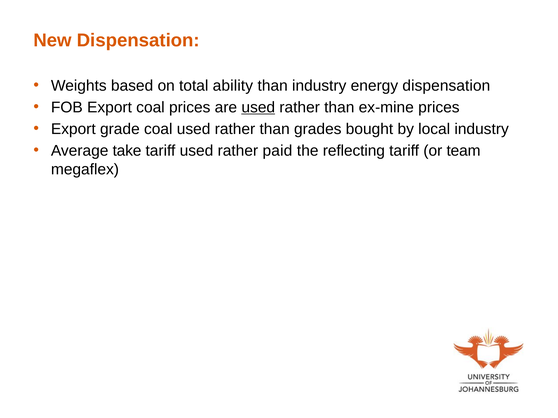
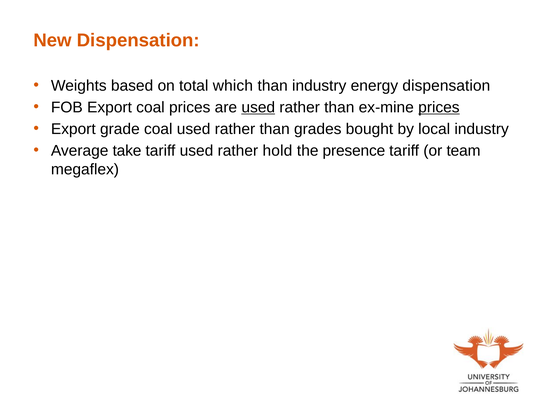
ability: ability -> which (233, 86)
prices underline: none -> present (439, 107)
paid: paid -> hold (277, 151)
reflecting: reflecting -> presence (354, 151)
